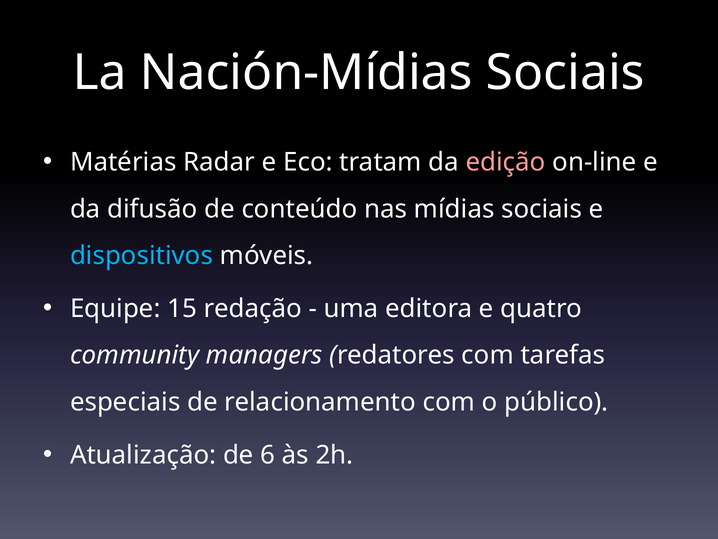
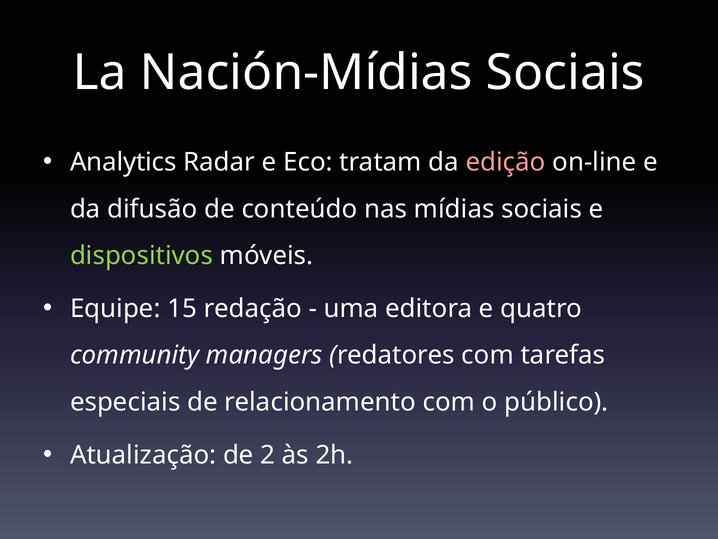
Matérias: Matérias -> Analytics (123, 162)
dispositivos colour: light blue -> light green (142, 255)
6: 6 -> 2 (268, 455)
